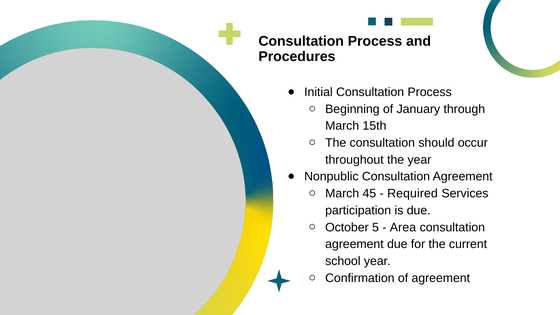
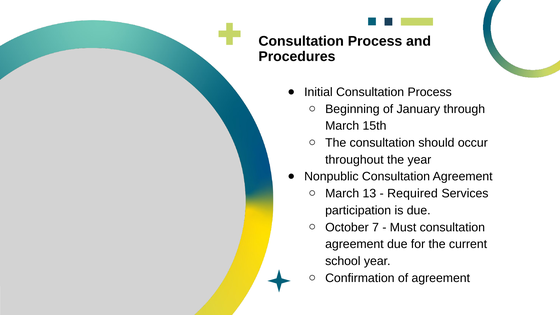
45: 45 -> 13 (369, 194)
5: 5 -> 7 (376, 227)
Area: Area -> Must (403, 227)
